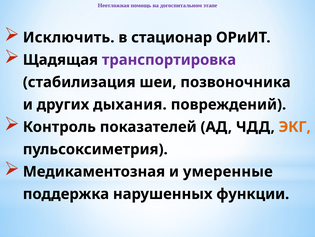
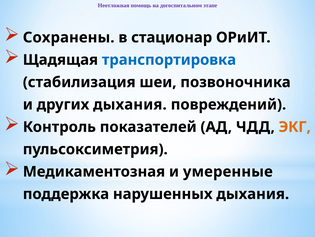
Исключить: Исключить -> Сохранены (69, 37)
транспортировка colour: purple -> blue (169, 60)
нарушенных функции: функции -> дыхания (253, 193)
